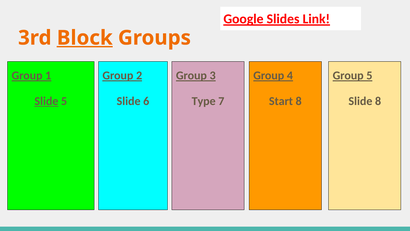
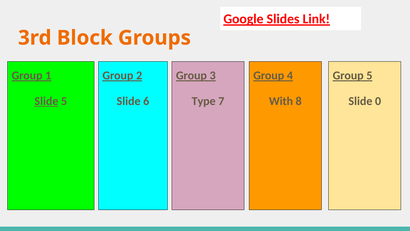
Block underline: present -> none (85, 38)
Start: Start -> With (281, 101)
Slide 8: 8 -> 0 (378, 101)
